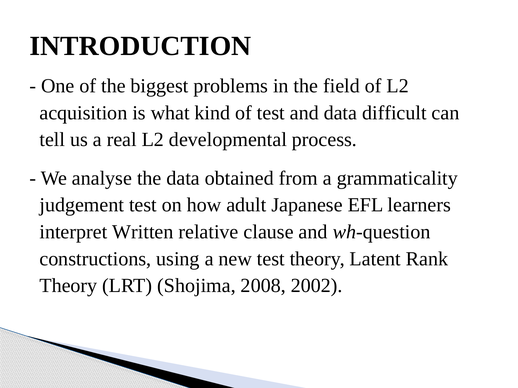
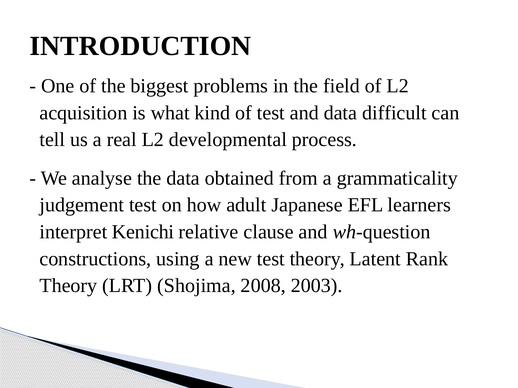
Written: Written -> Kenichi (143, 232)
2002: 2002 -> 2003 (317, 286)
